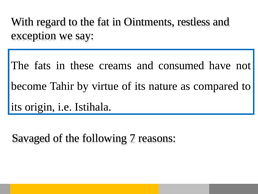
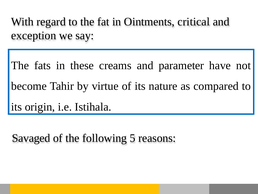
restless: restless -> critical (194, 22)
consumed: consumed -> parameter (181, 65)
7: 7 -> 5 (133, 138)
